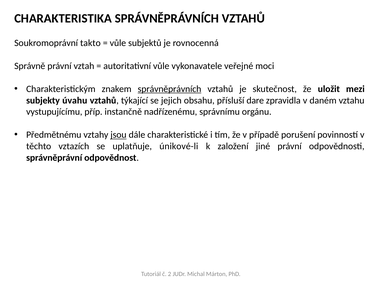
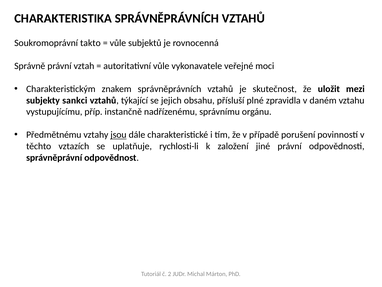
správněprávních underline: present -> none (170, 89)
úvahu: úvahu -> sankci (75, 100)
dare: dare -> plné (255, 100)
únikové-li: únikové-li -> rychlosti-li (179, 146)
